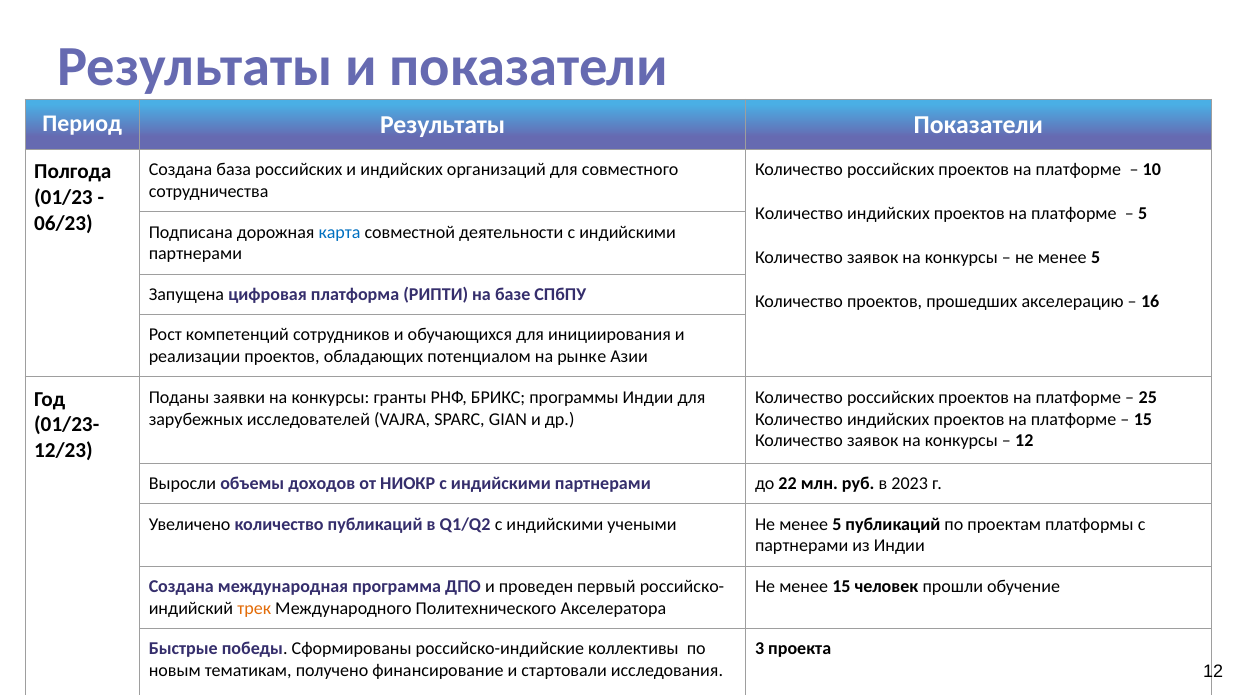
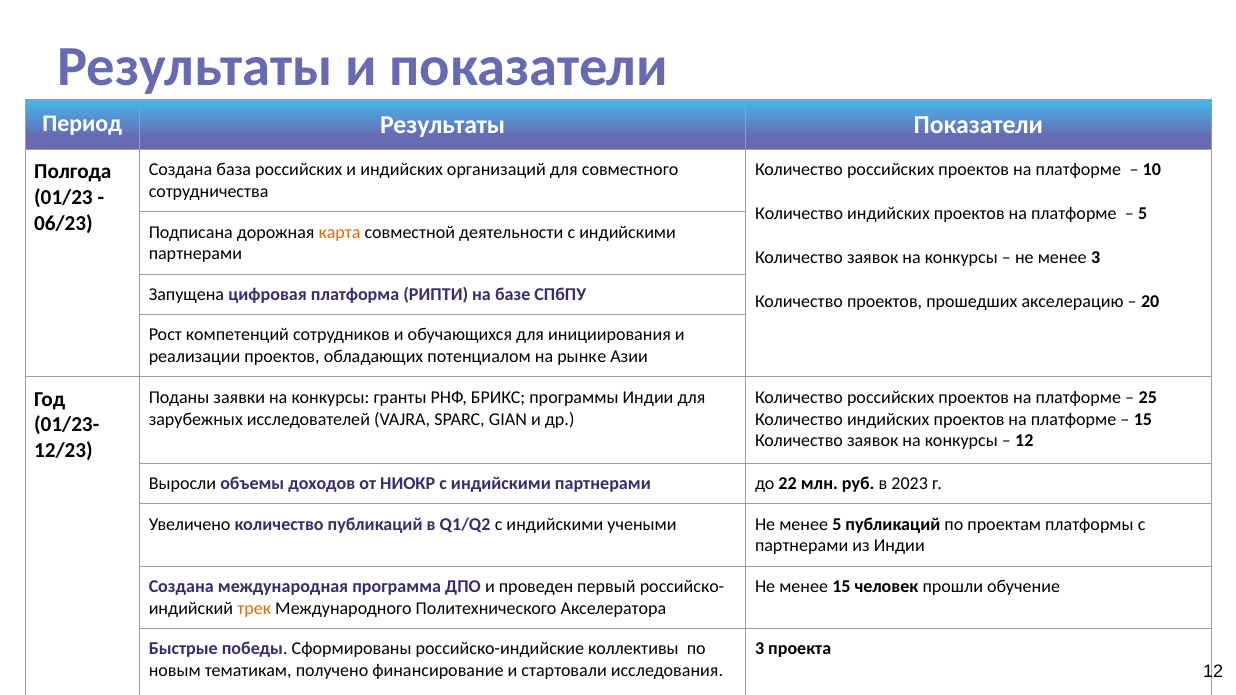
карта colour: blue -> orange (340, 232)
5: 5 -> 3 (1096, 258)
16: 16 -> 20 (1150, 301)
